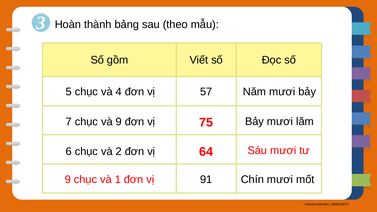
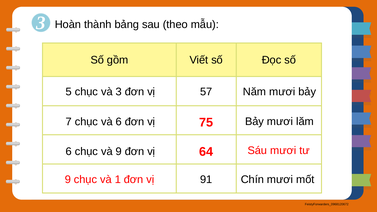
và 4: 4 -> 3 (119, 92)
và 9: 9 -> 6 (119, 122)
và 2: 2 -> 9 (119, 152)
